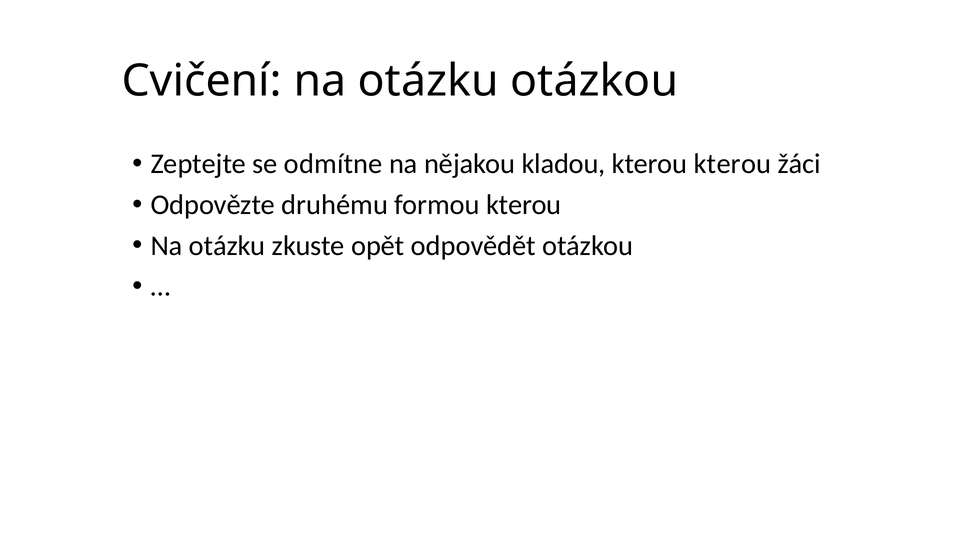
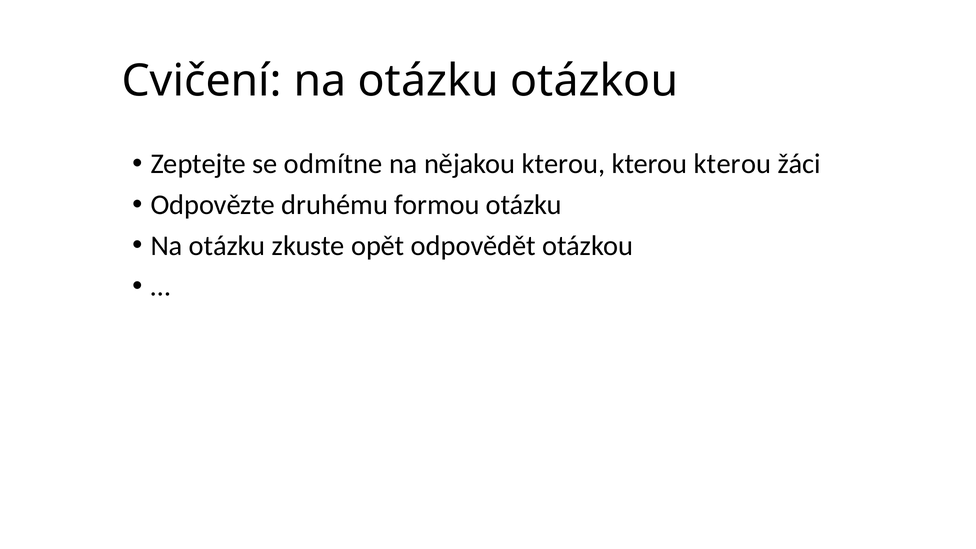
nějakou kladou: kladou -> kterou (563, 164)
formou kterou: kterou -> otázku (524, 205)
